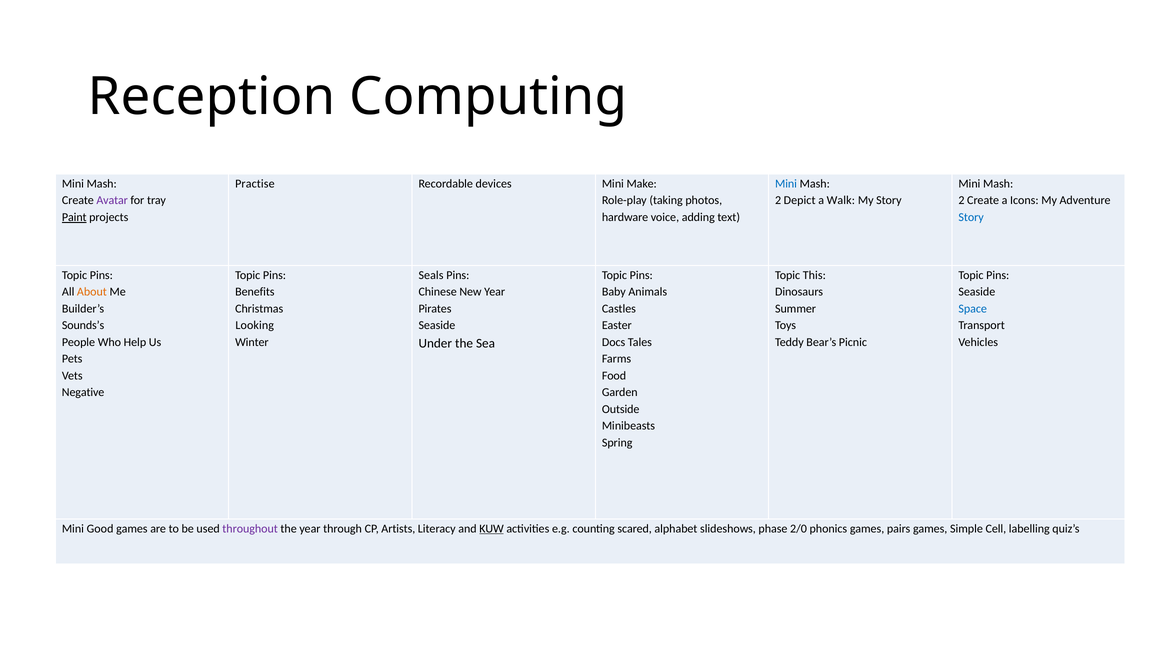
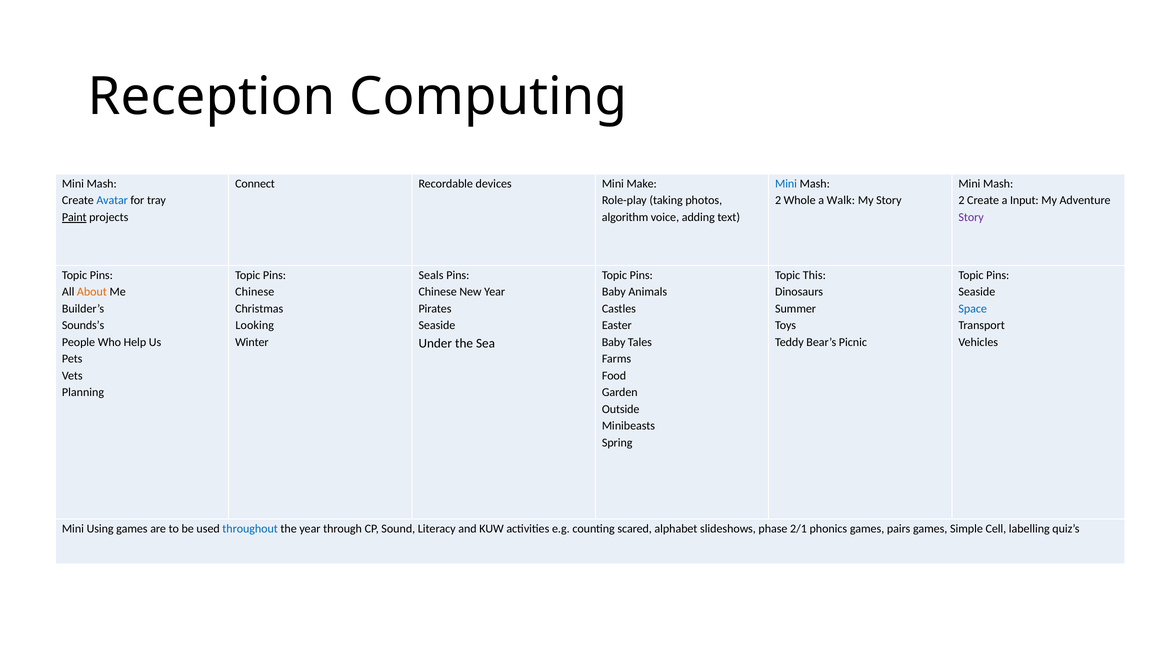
Practise: Practise -> Connect (255, 184)
Avatar colour: purple -> blue (112, 200)
Depict: Depict -> Whole (800, 200)
Icons: Icons -> Input (1024, 200)
hardware: hardware -> algorithm (625, 217)
Story colour: blue -> purple (971, 217)
Benefits: Benefits -> Chinese (255, 292)
Docs: Docs -> Baby (614, 342)
Negative: Negative -> Planning (83, 392)
Good: Good -> Using (100, 528)
throughout colour: purple -> blue (250, 528)
Artists: Artists -> Sound (398, 528)
KUW underline: present -> none (492, 528)
2/0: 2/0 -> 2/1 (799, 528)
